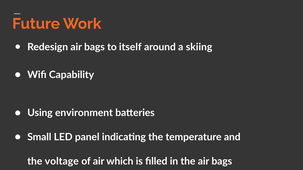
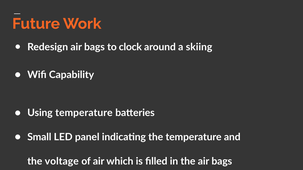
itself: itself -> clock (130, 47)
Using environment: environment -> temperature (84, 113)
